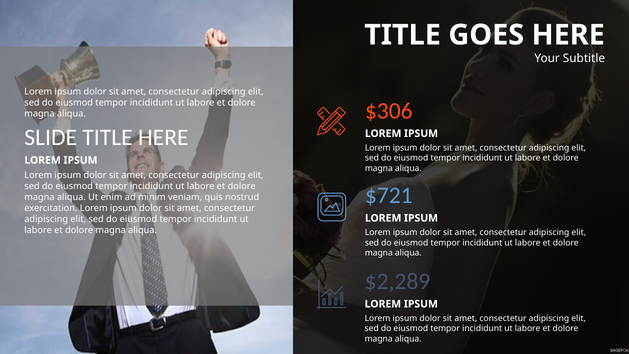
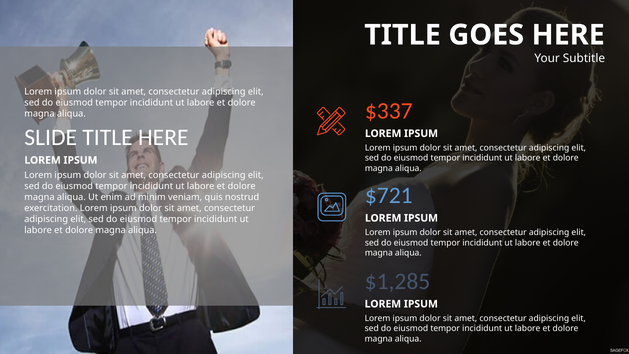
$306: $306 -> $337 (389, 111)
$2,289: $2,289 -> $1,285 (397, 281)
